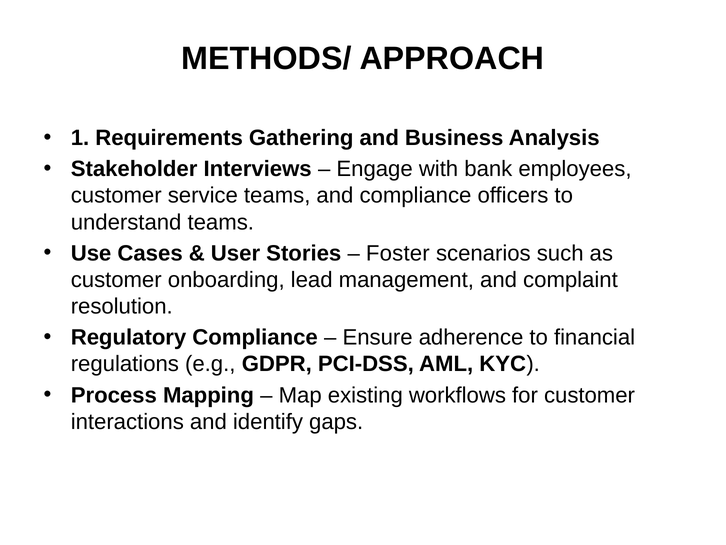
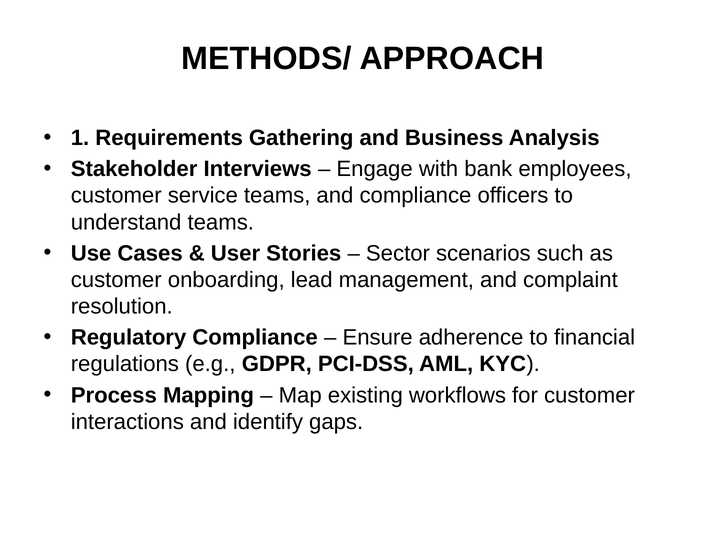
Foster: Foster -> Sector (398, 253)
